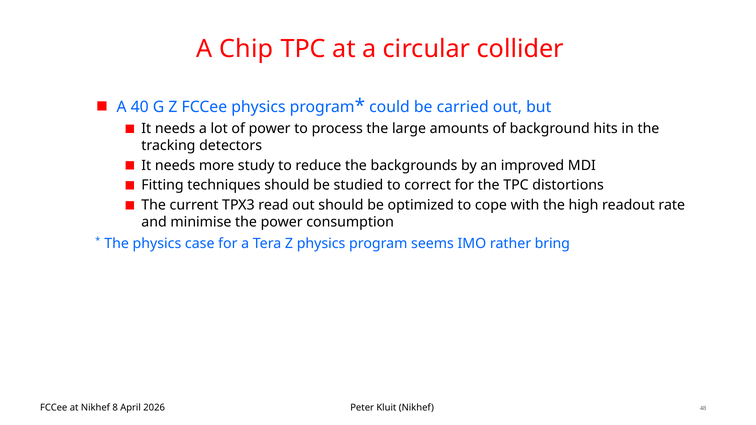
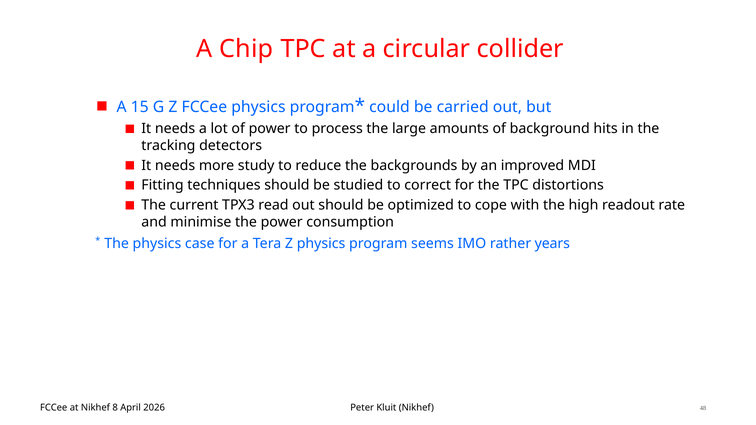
40: 40 -> 15 (140, 107)
bring: bring -> years (552, 244)
